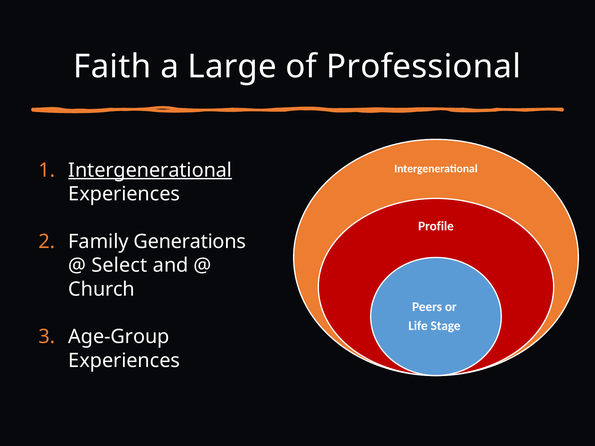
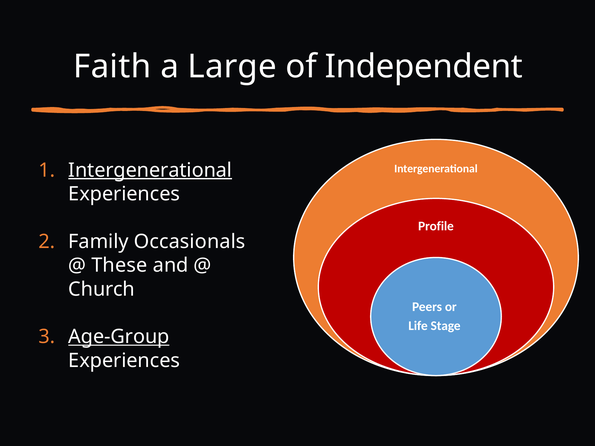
Professional: Professional -> Independent (424, 67)
Generations: Generations -> Occasionals (190, 242)
Select: Select -> These (119, 265)
Age-Group underline: none -> present (119, 337)
